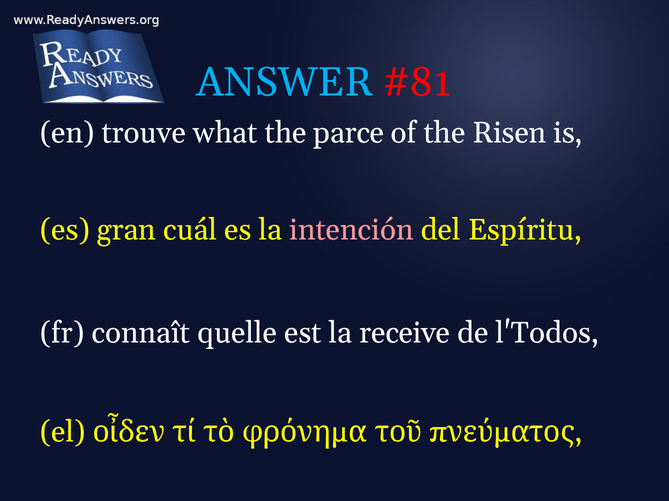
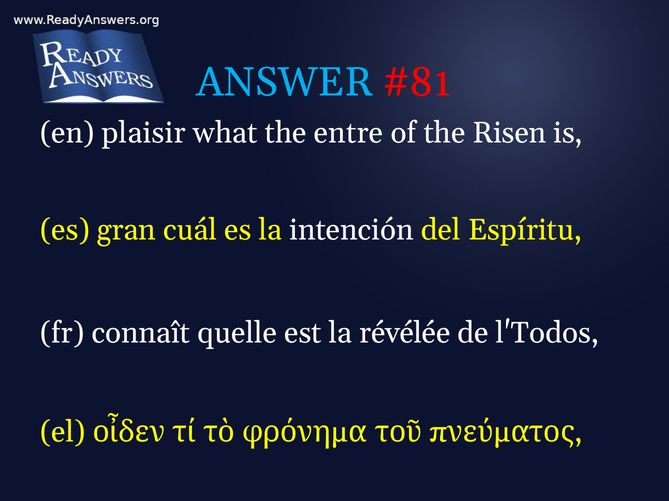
trouve: trouve -> plaisir (144, 133)
parce: parce -> entre (349, 133)
intención colour: pink -> white (351, 230)
receive: receive -> révélée (405, 333)
